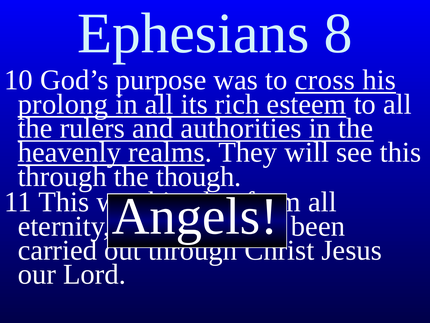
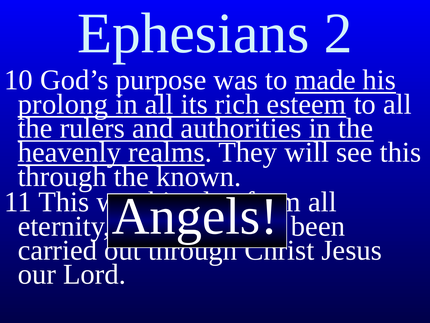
8: 8 -> 2 (338, 33)
cross: cross -> made (325, 80)
though: though -> known (199, 176)
